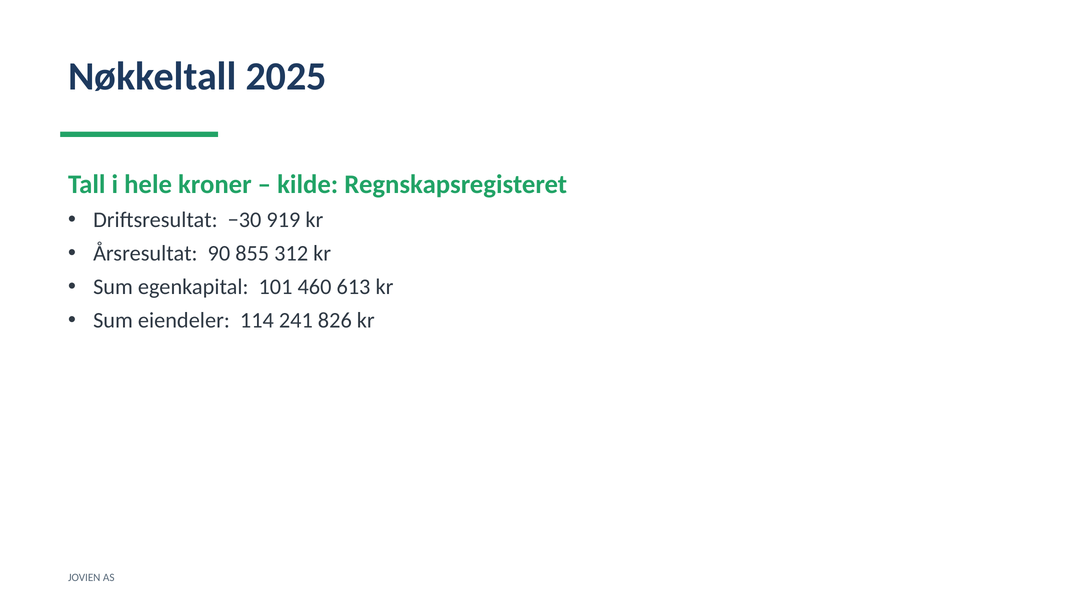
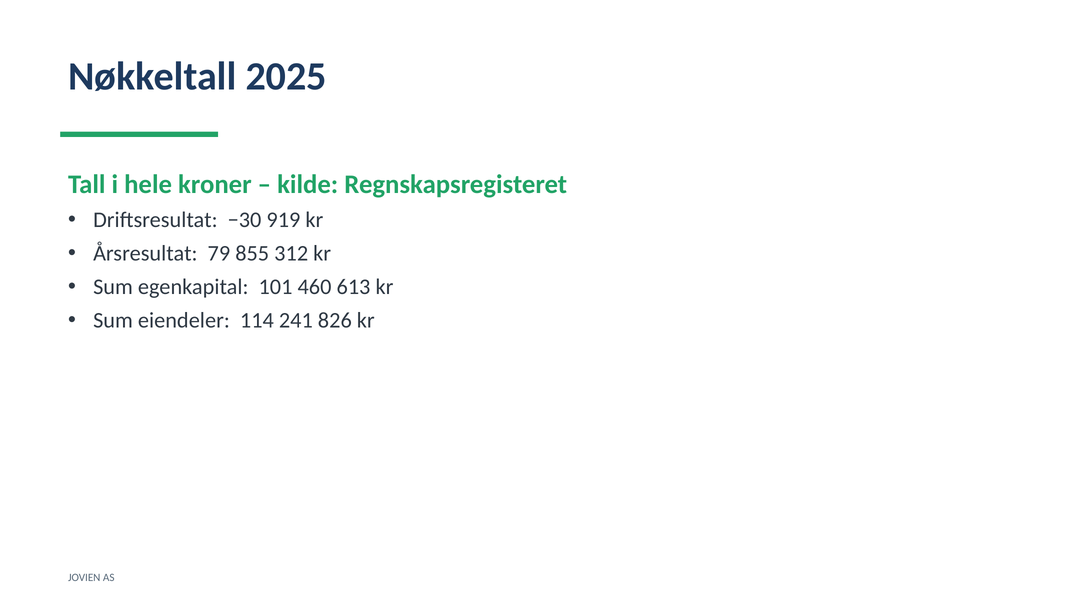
90: 90 -> 79 (219, 253)
